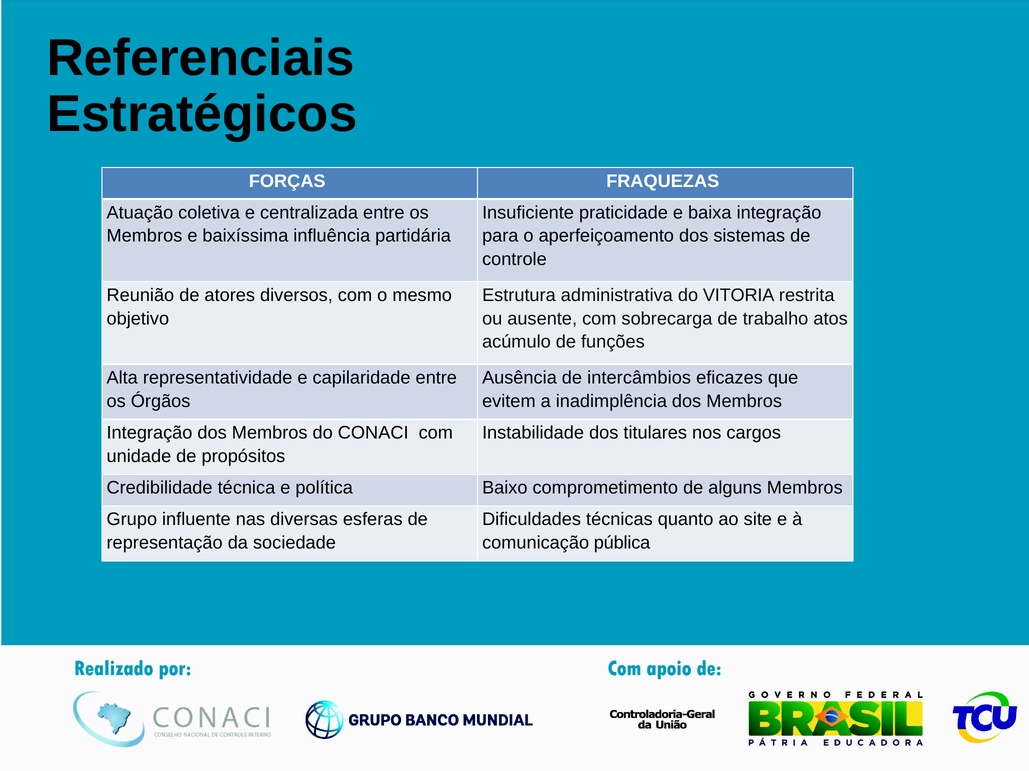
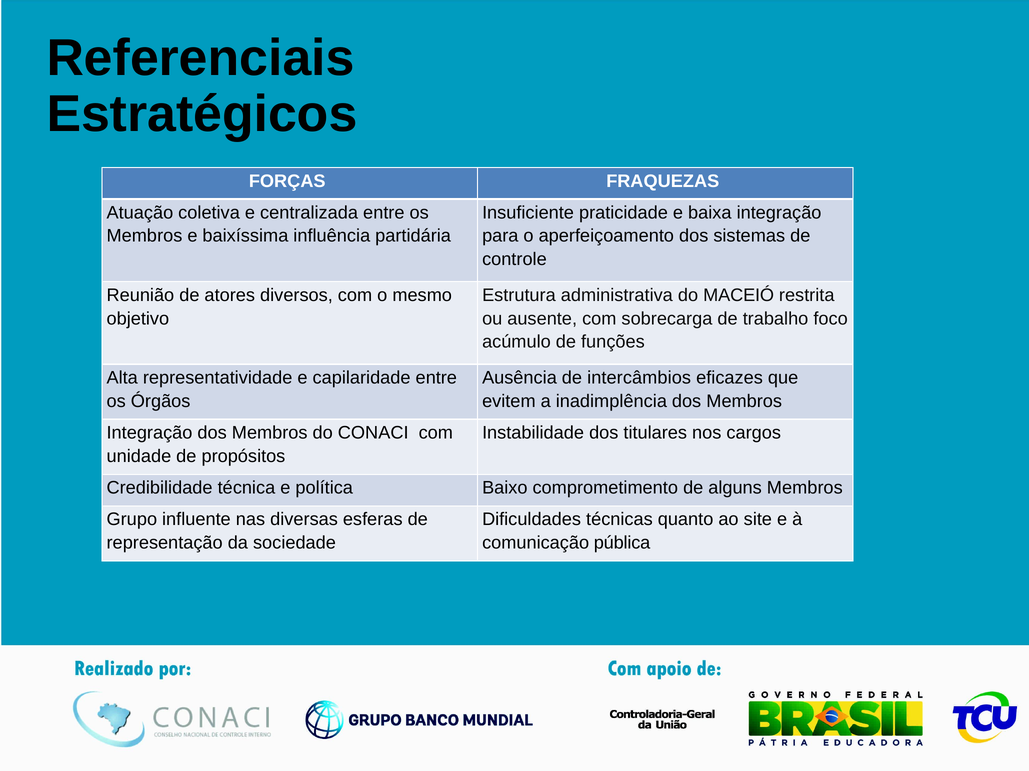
VITORIA: VITORIA -> MACEIÓ (739, 295)
atos: atos -> foco (831, 319)
